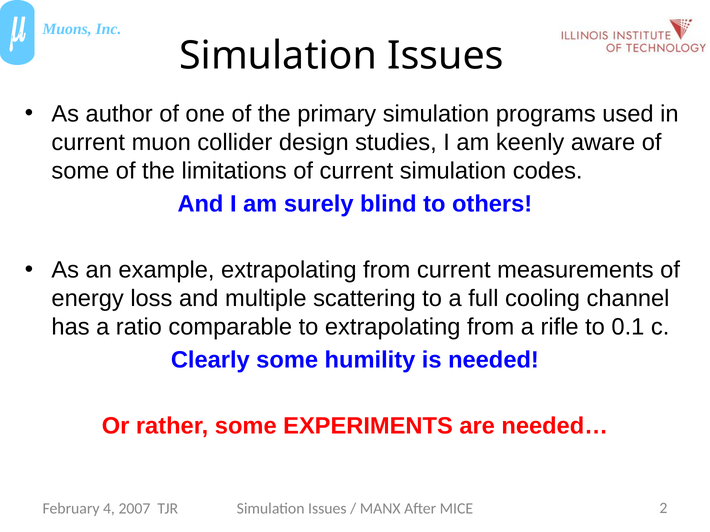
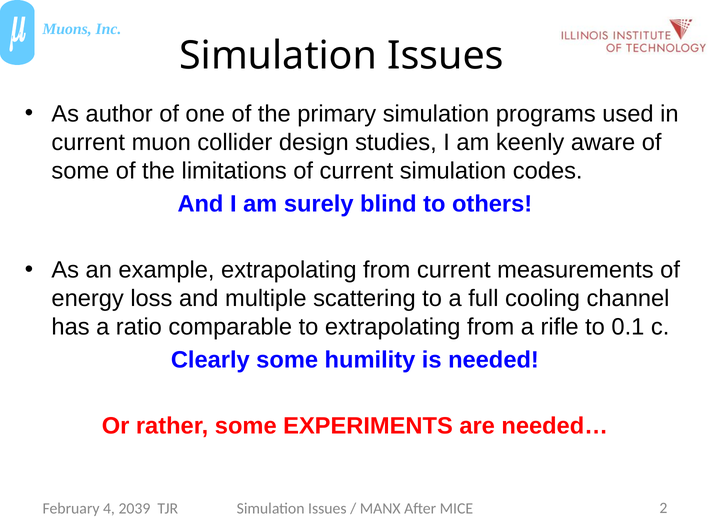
2007: 2007 -> 2039 (134, 509)
